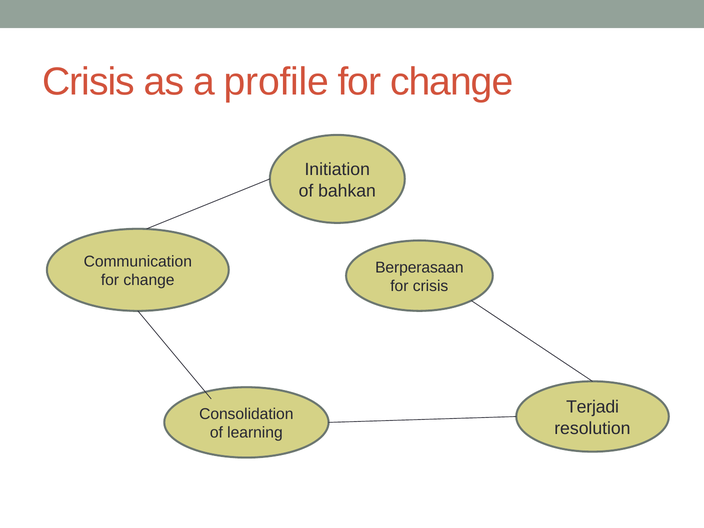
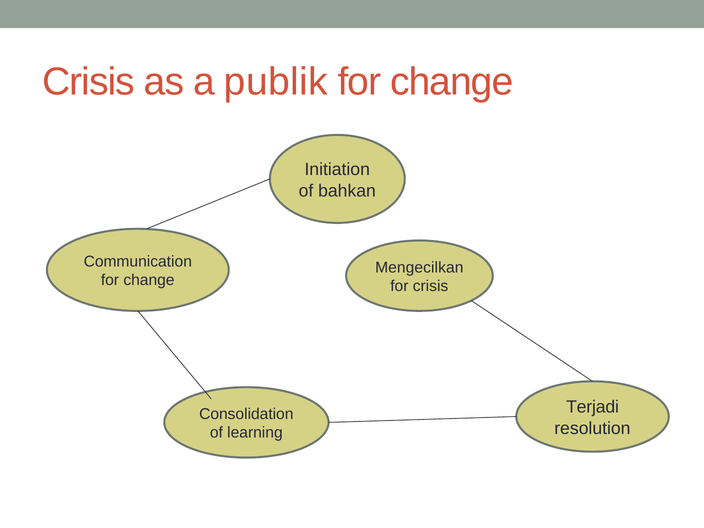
profile: profile -> publik (276, 82)
Berperasaan: Berperasaan -> Mengecilkan (419, 267)
